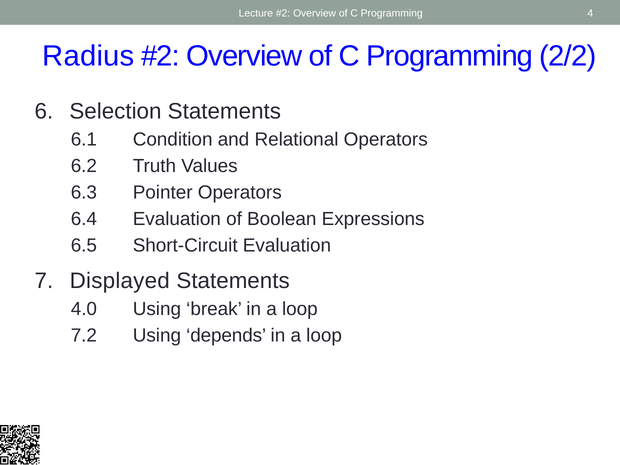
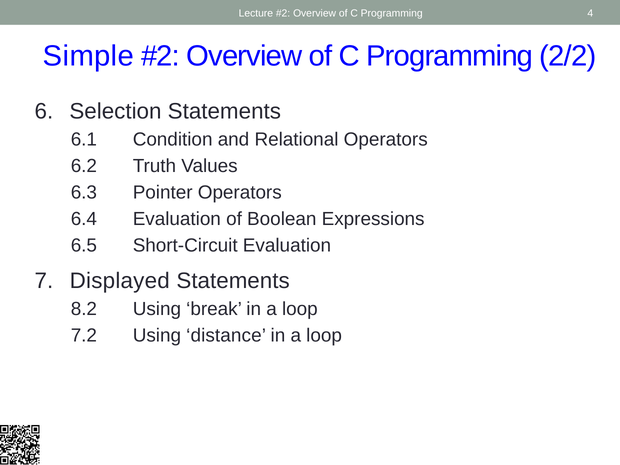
Radius: Radius -> Simple (88, 56)
4.0: 4.0 -> 8.2 (84, 309)
depends: depends -> distance (226, 336)
